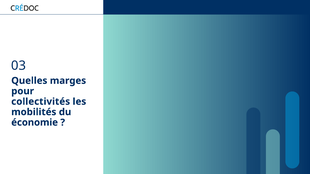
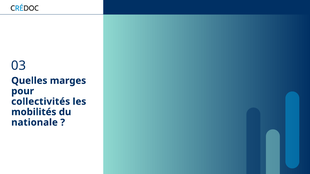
économie: économie -> nationale (35, 123)
